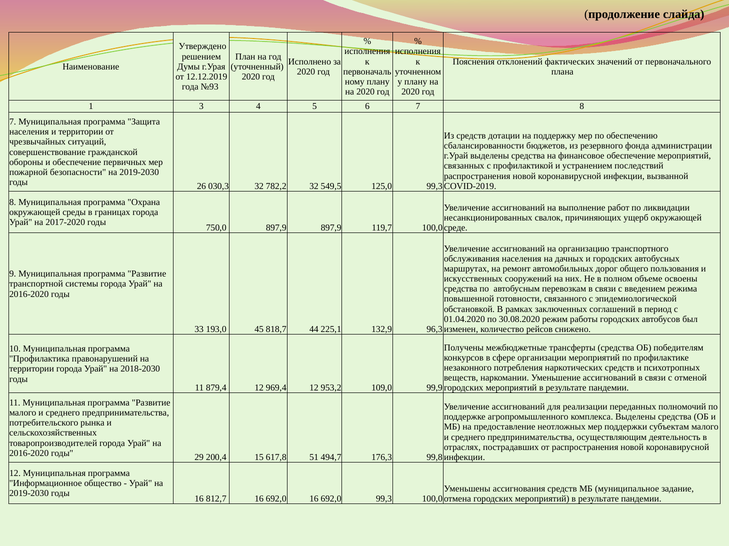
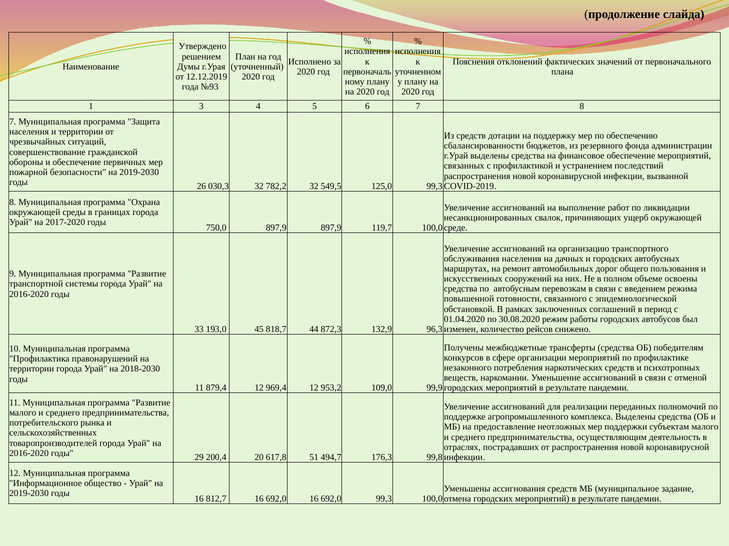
225,1: 225,1 -> 872,3 (331, 330)
15: 15 -> 20 (259, 458)
